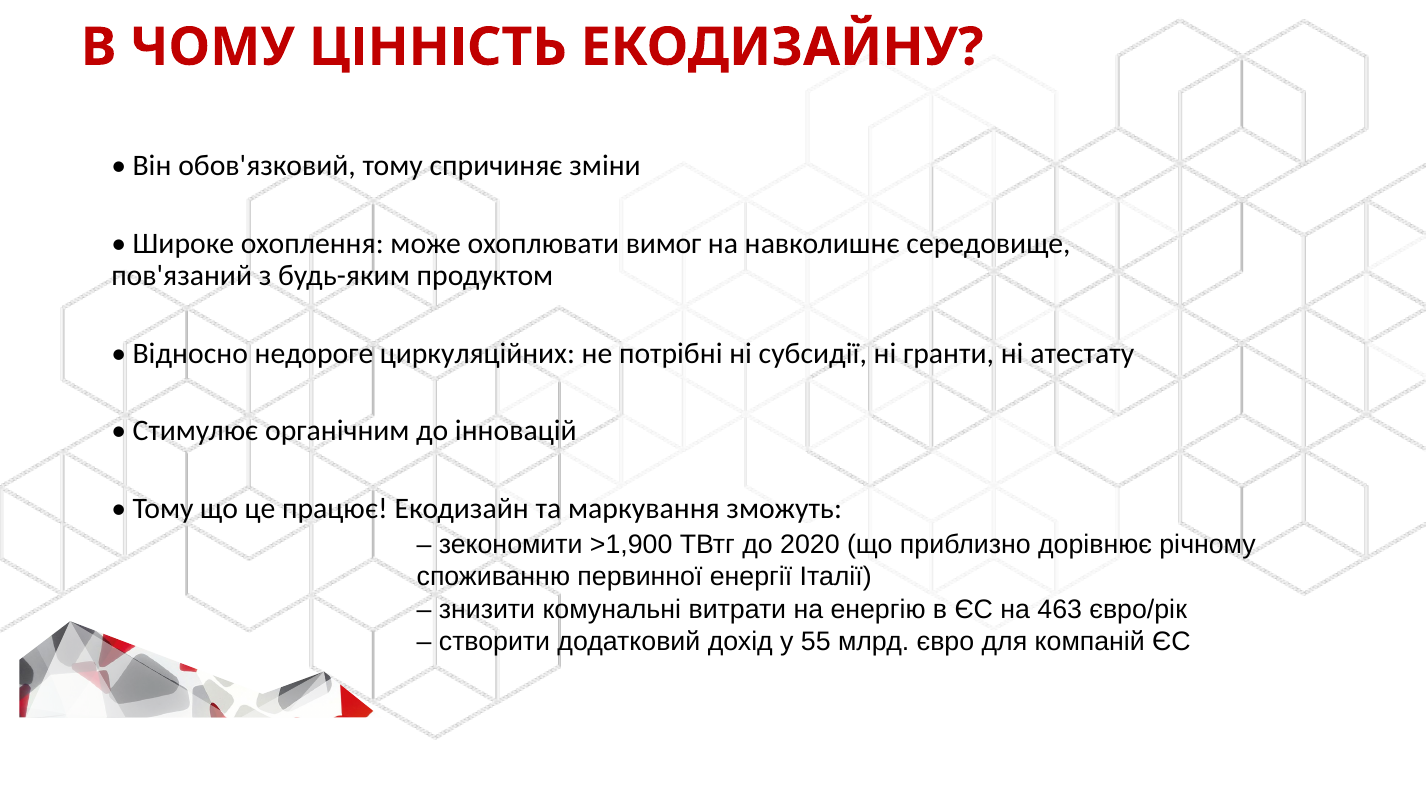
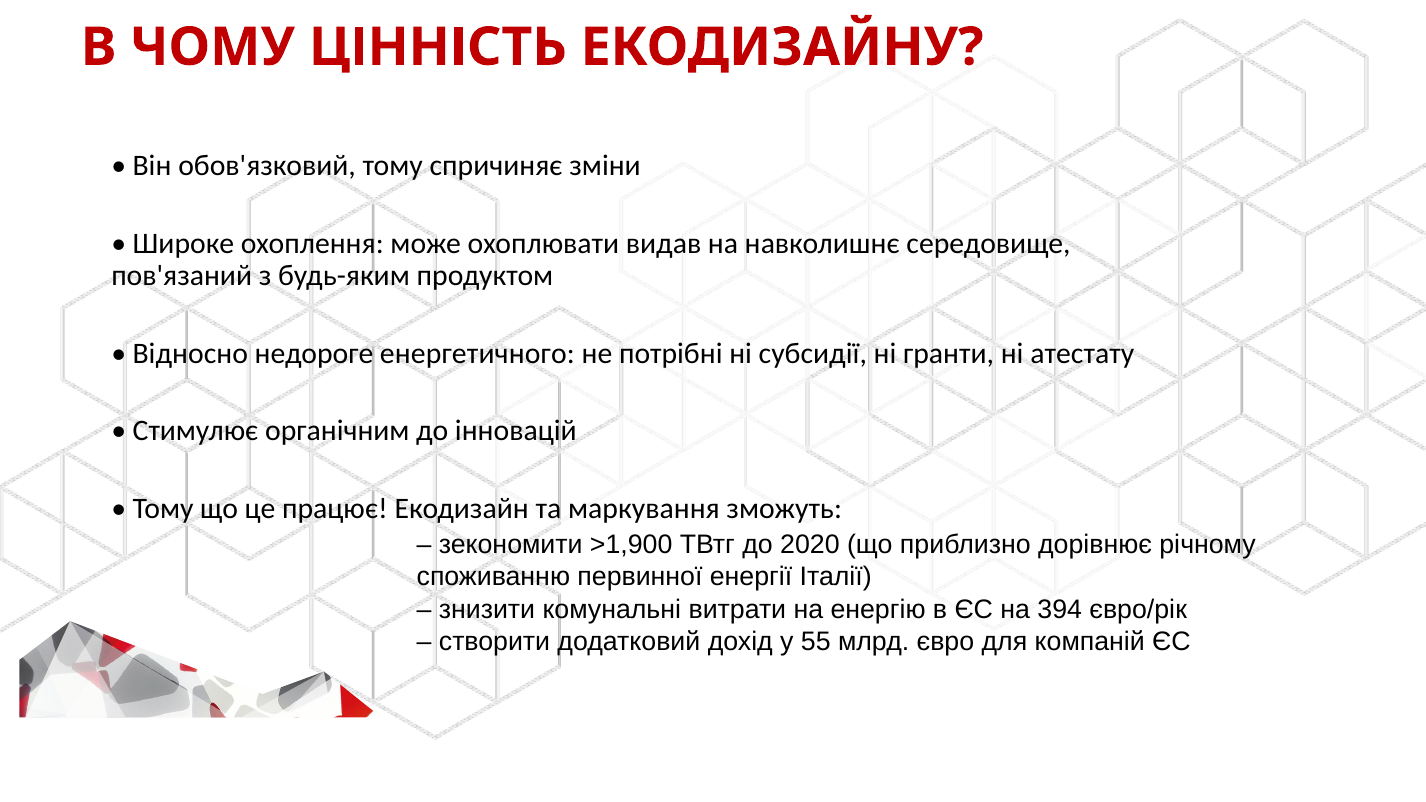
вимог: вимог -> видав (664, 243)
циркуляційних: циркуляційних -> енергетичного (477, 353)
463: 463 -> 394 (1060, 609)
